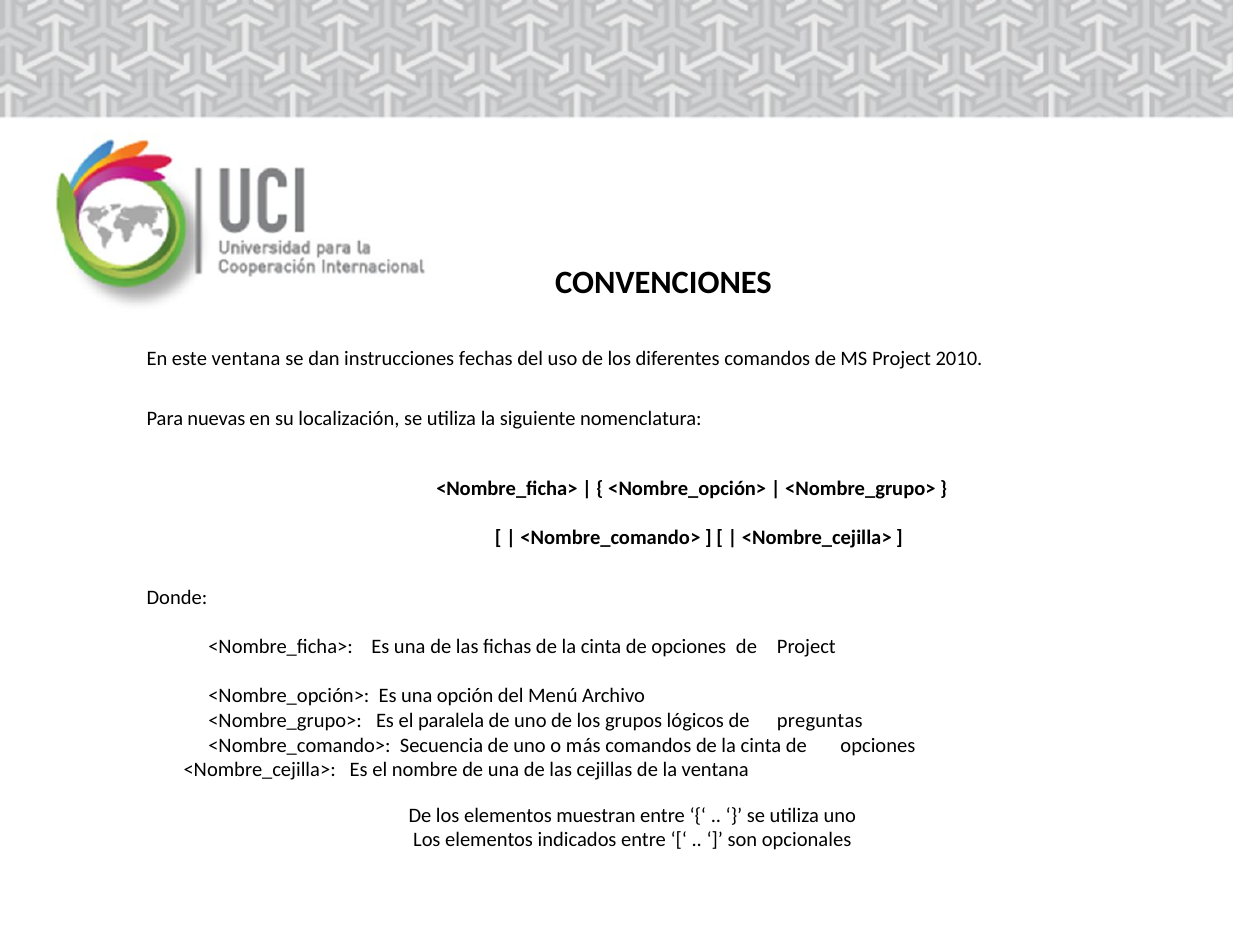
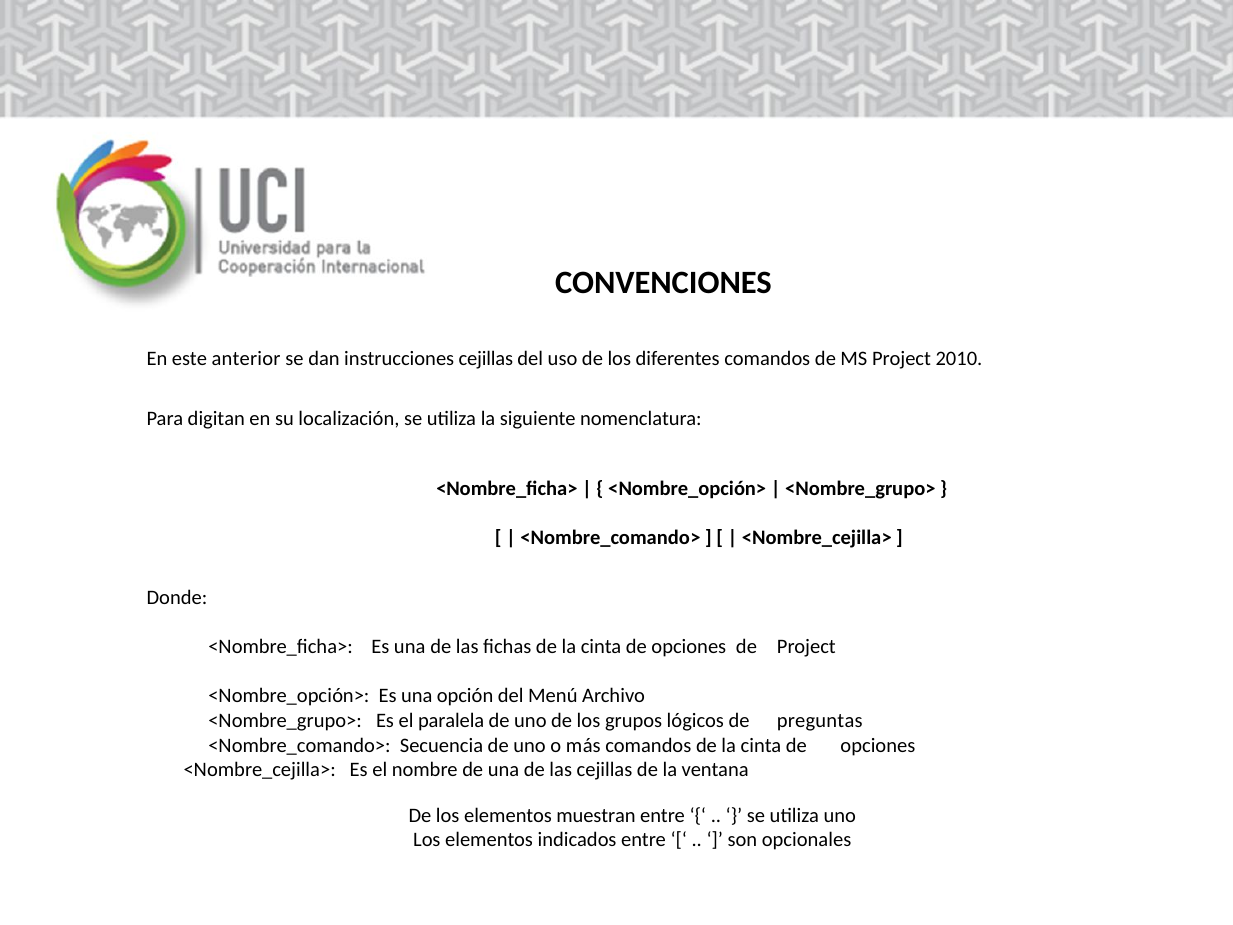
este ventana: ventana -> anterior (246, 359)
instrucciones fechas: fechas -> cejillas (486, 359)
nuevas: nuevas -> digitan (216, 418)
